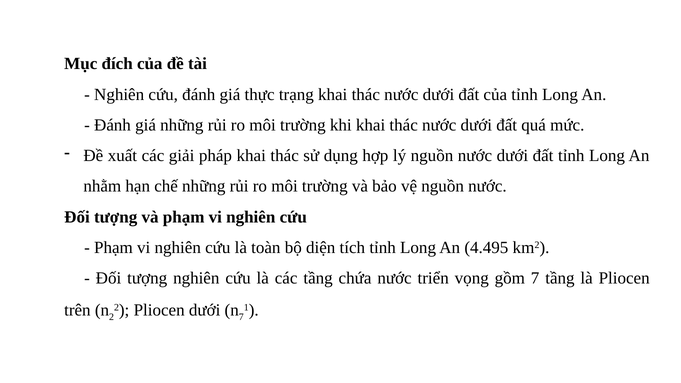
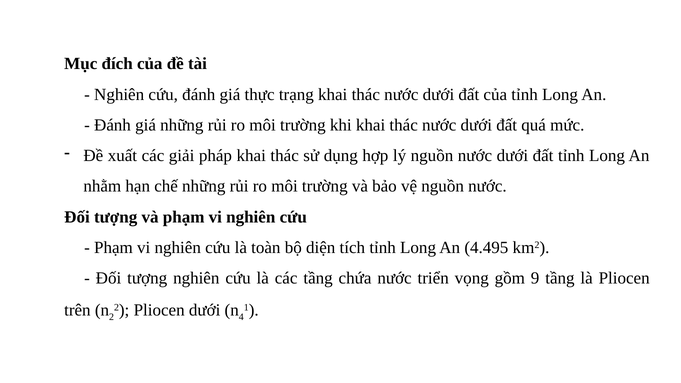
gồm 7: 7 -> 9 (535, 278)
7: 7 -> 4 (241, 317)
